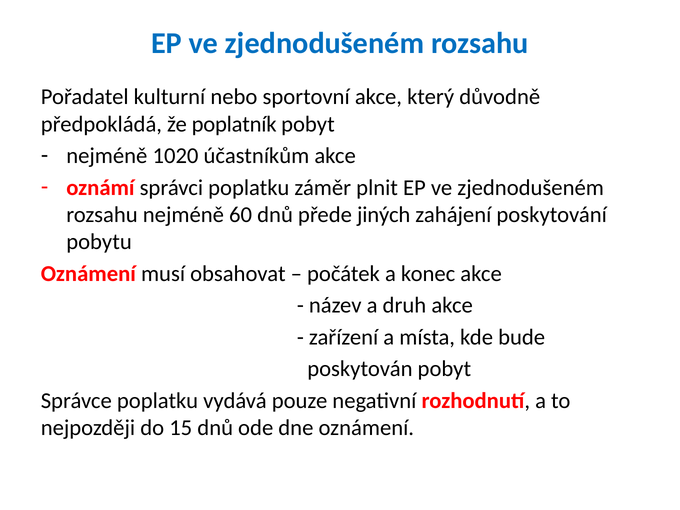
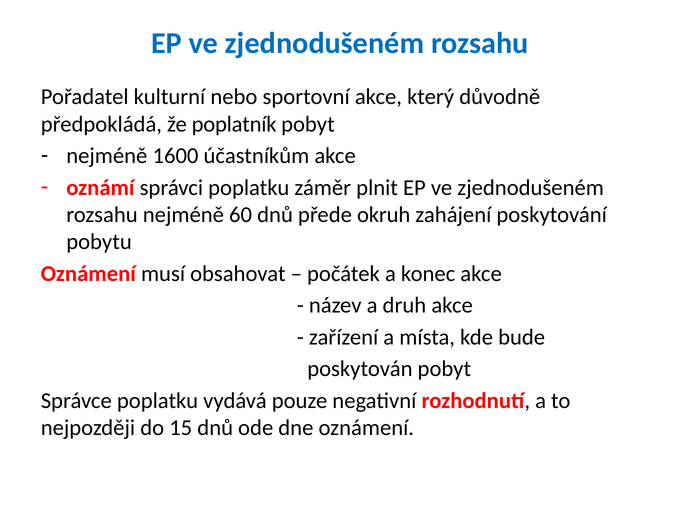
1020: 1020 -> 1600 (176, 156)
jiných: jiných -> okruh (384, 215)
